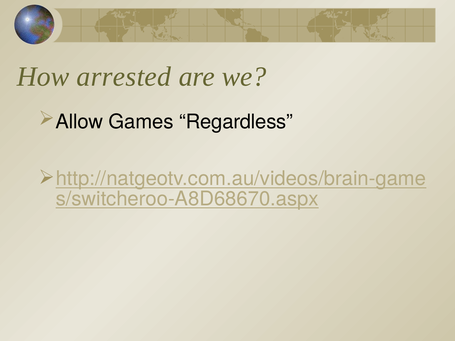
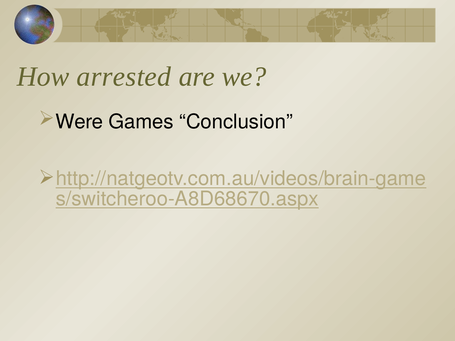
Allow: Allow -> Were (79, 122)
Regardless: Regardless -> Conclusion (236, 122)
